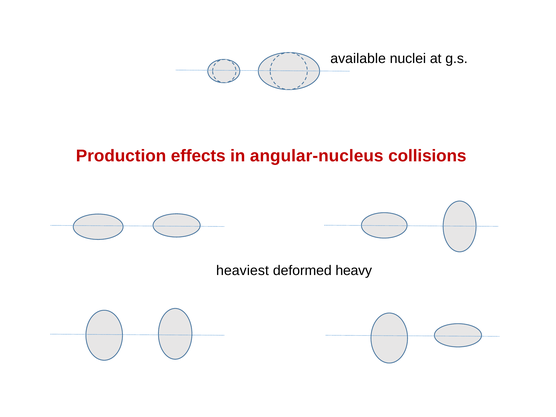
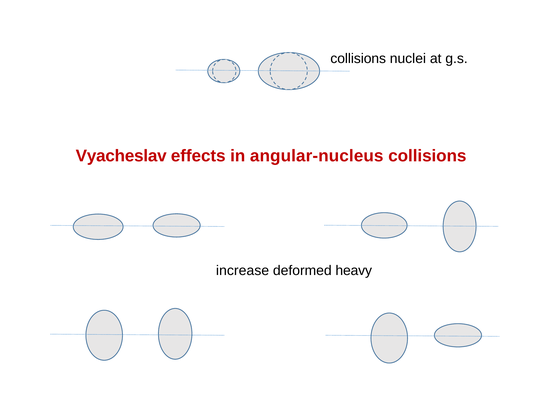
available: available -> collisions (358, 59)
Production: Production -> Vyacheslav (121, 156)
heaviest: heaviest -> increase (243, 271)
